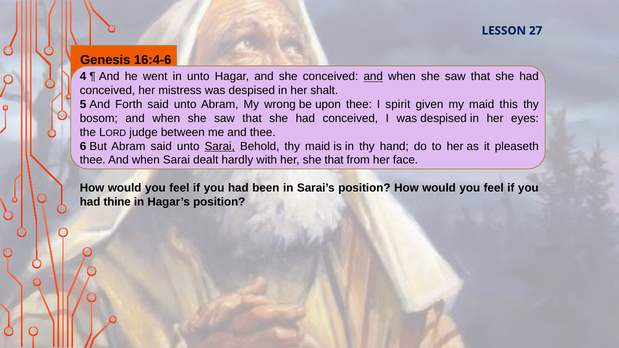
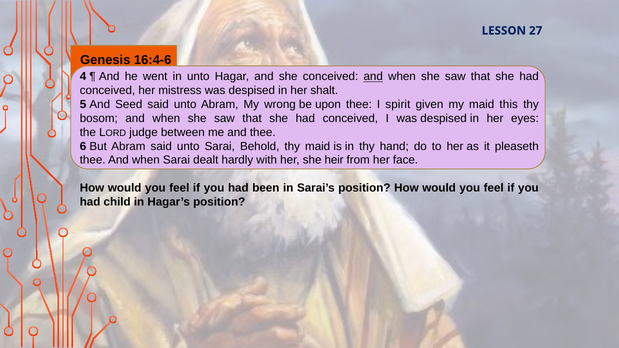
Forth: Forth -> Seed (129, 105)
Sarai underline: present -> none (220, 146)
she that: that -> heir (334, 160)
thine: thine -> child (117, 202)
